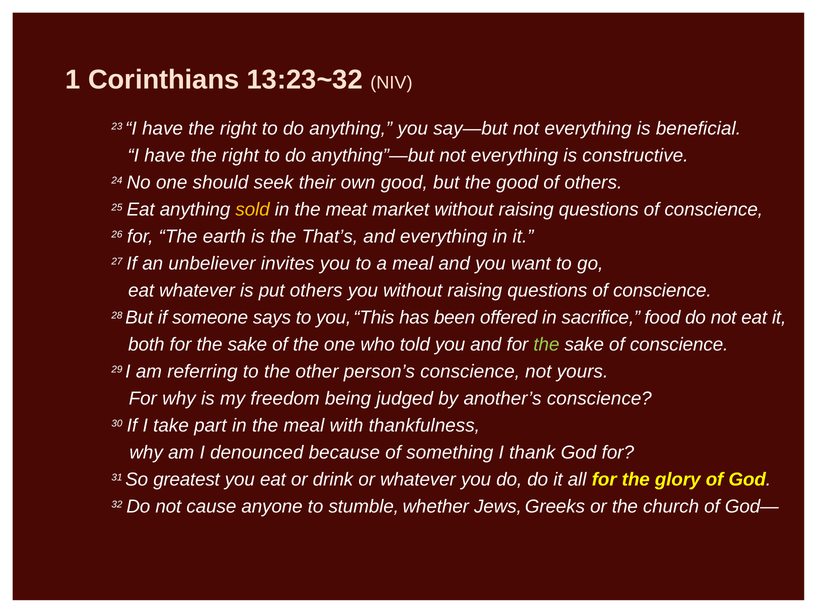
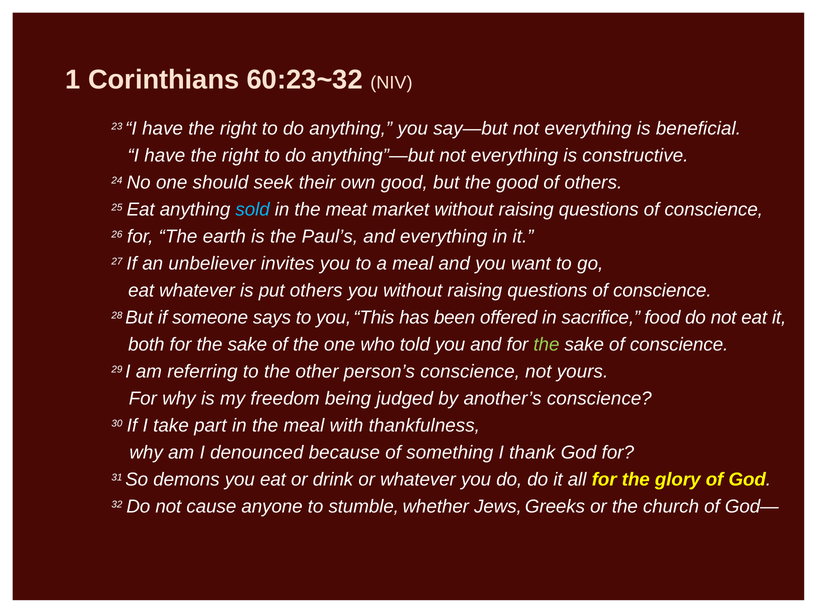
13:23~32: 13:23~32 -> 60:23~32 (305, 80)
sold colour: yellow -> light blue (253, 209)
That’s: That’s -> Paul’s (330, 236)
greatest: greatest -> demons (186, 479)
